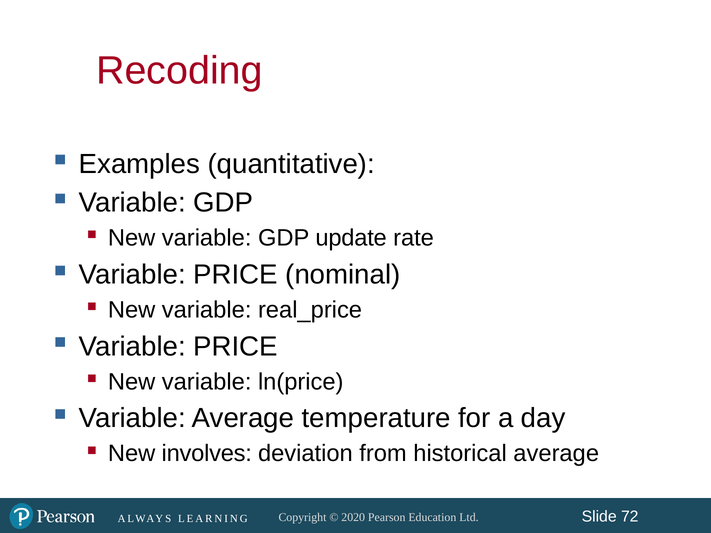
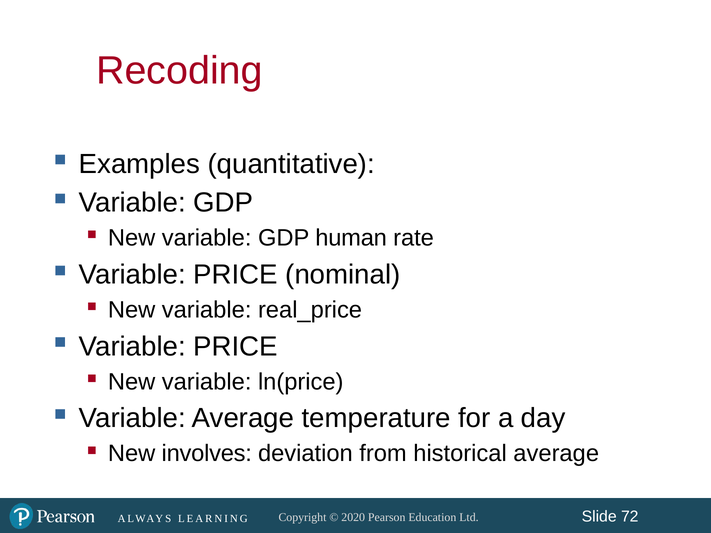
update: update -> human (351, 238)
